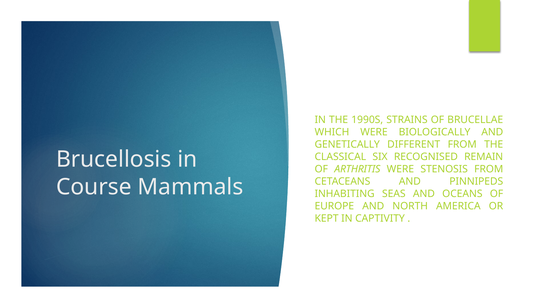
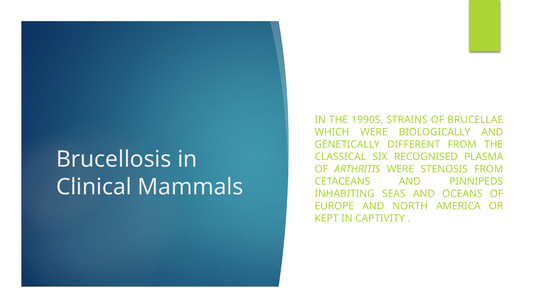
REMAIN: REMAIN -> PLASMA (484, 157)
Course: Course -> Clinical (94, 187)
